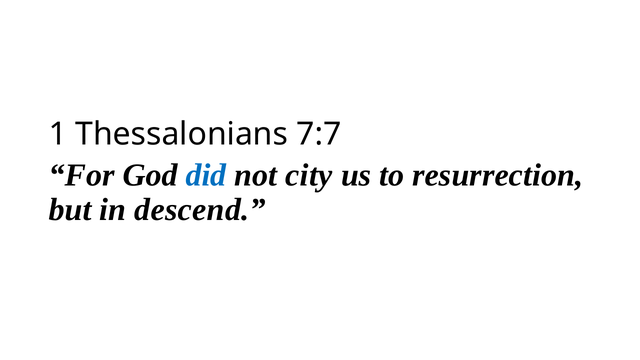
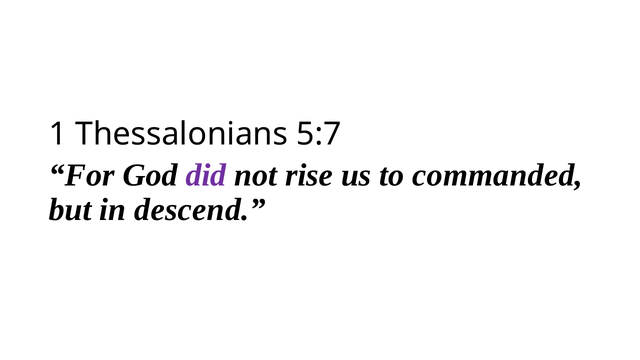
7:7: 7:7 -> 5:7 (319, 134)
did colour: blue -> purple (206, 175)
city: city -> rise (309, 175)
resurrection: resurrection -> commanded (498, 175)
